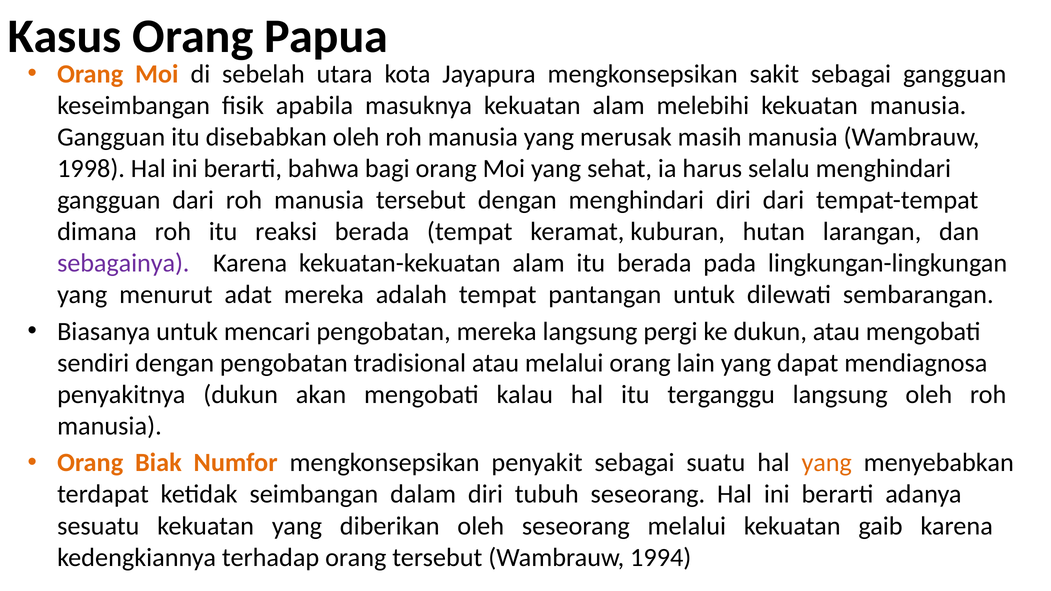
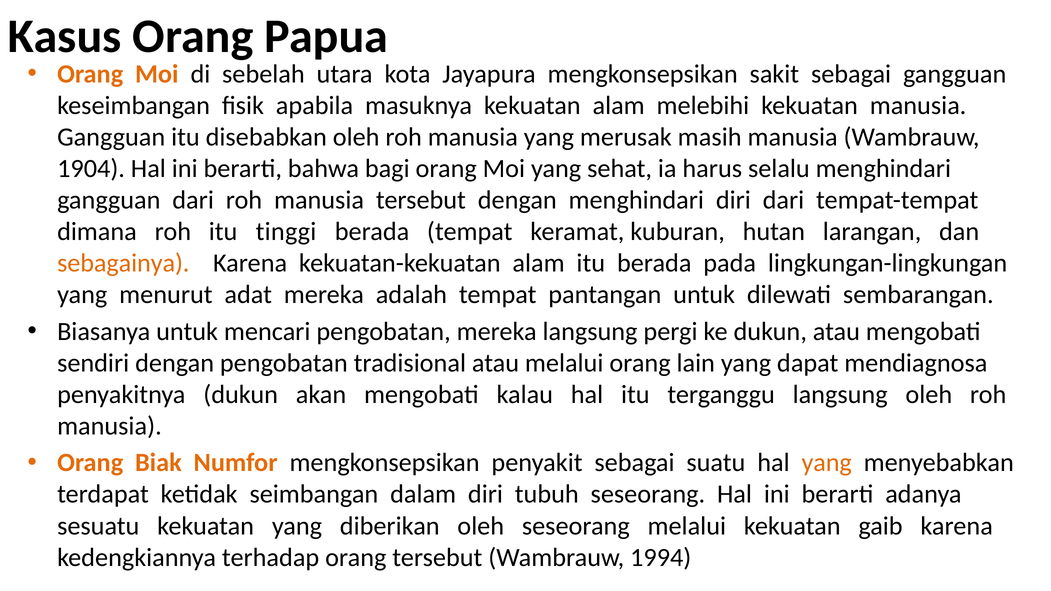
1998: 1998 -> 1904 (91, 169)
reaksi: reaksi -> tinggi (286, 232)
sebagainya colour: purple -> orange (123, 263)
